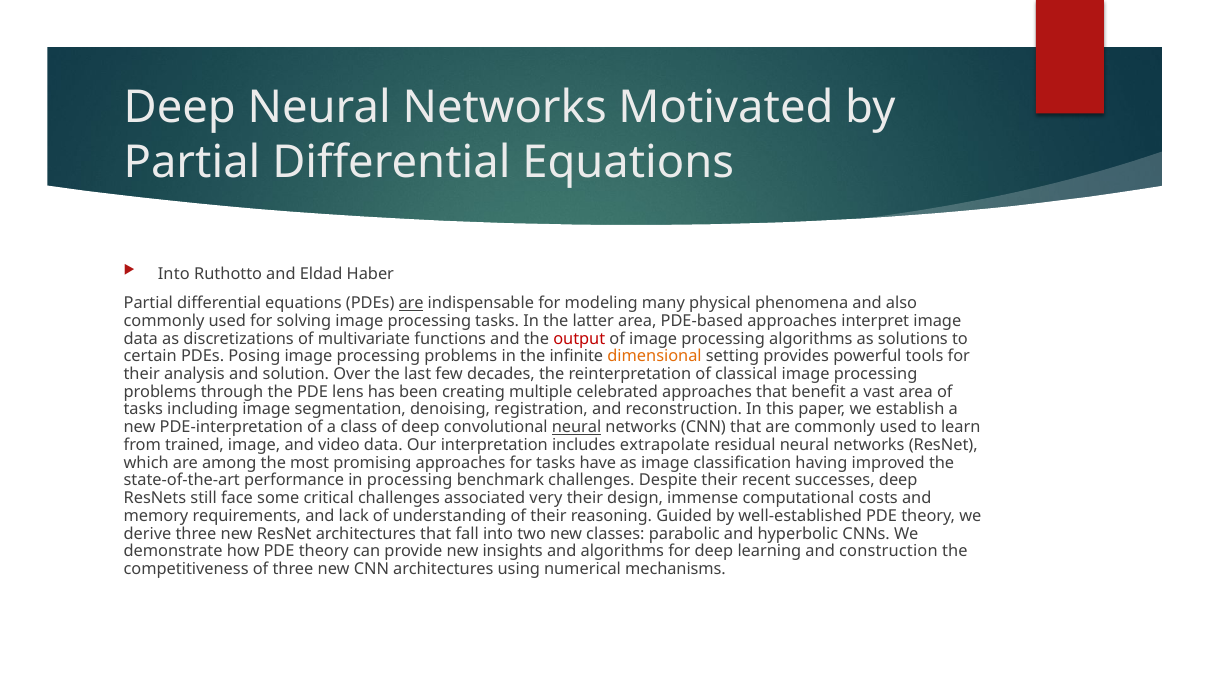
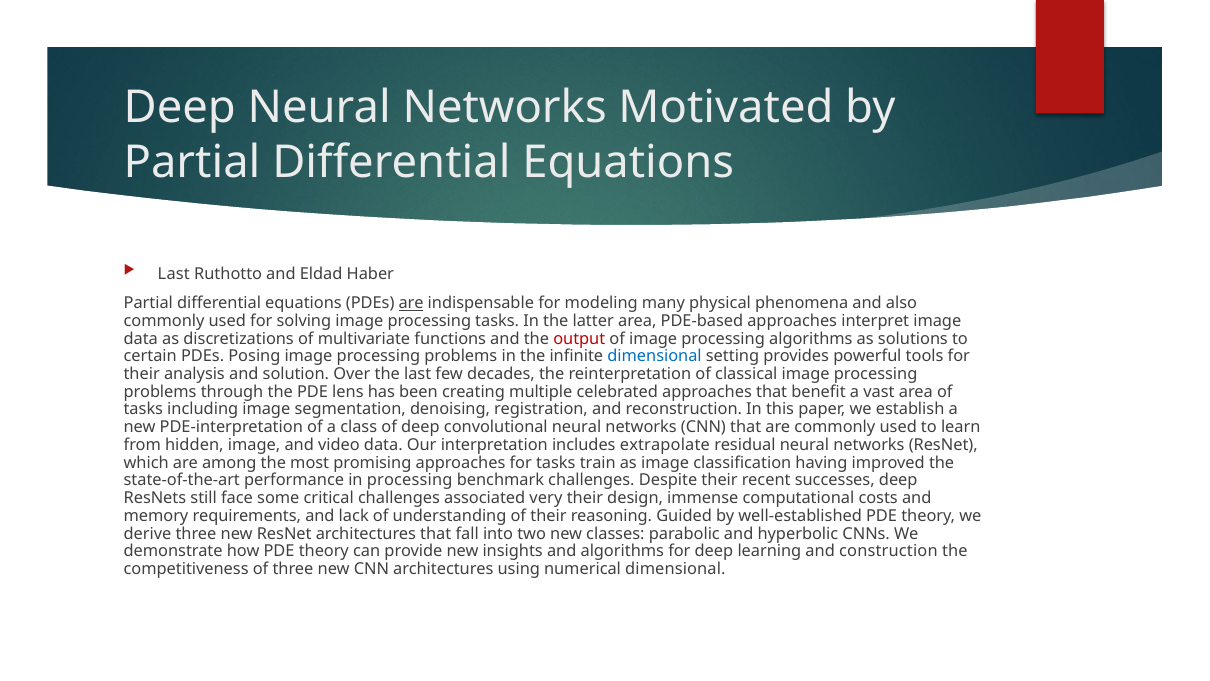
Into: Into -> Last (174, 274)
dimensional colour: orange -> blue (655, 356)
neural underline: present -> none (577, 427)
trained: trained -> hidden (194, 445)
have: have -> train (598, 462)
numerical mechanisms: mechanisms -> dimensional (675, 569)
